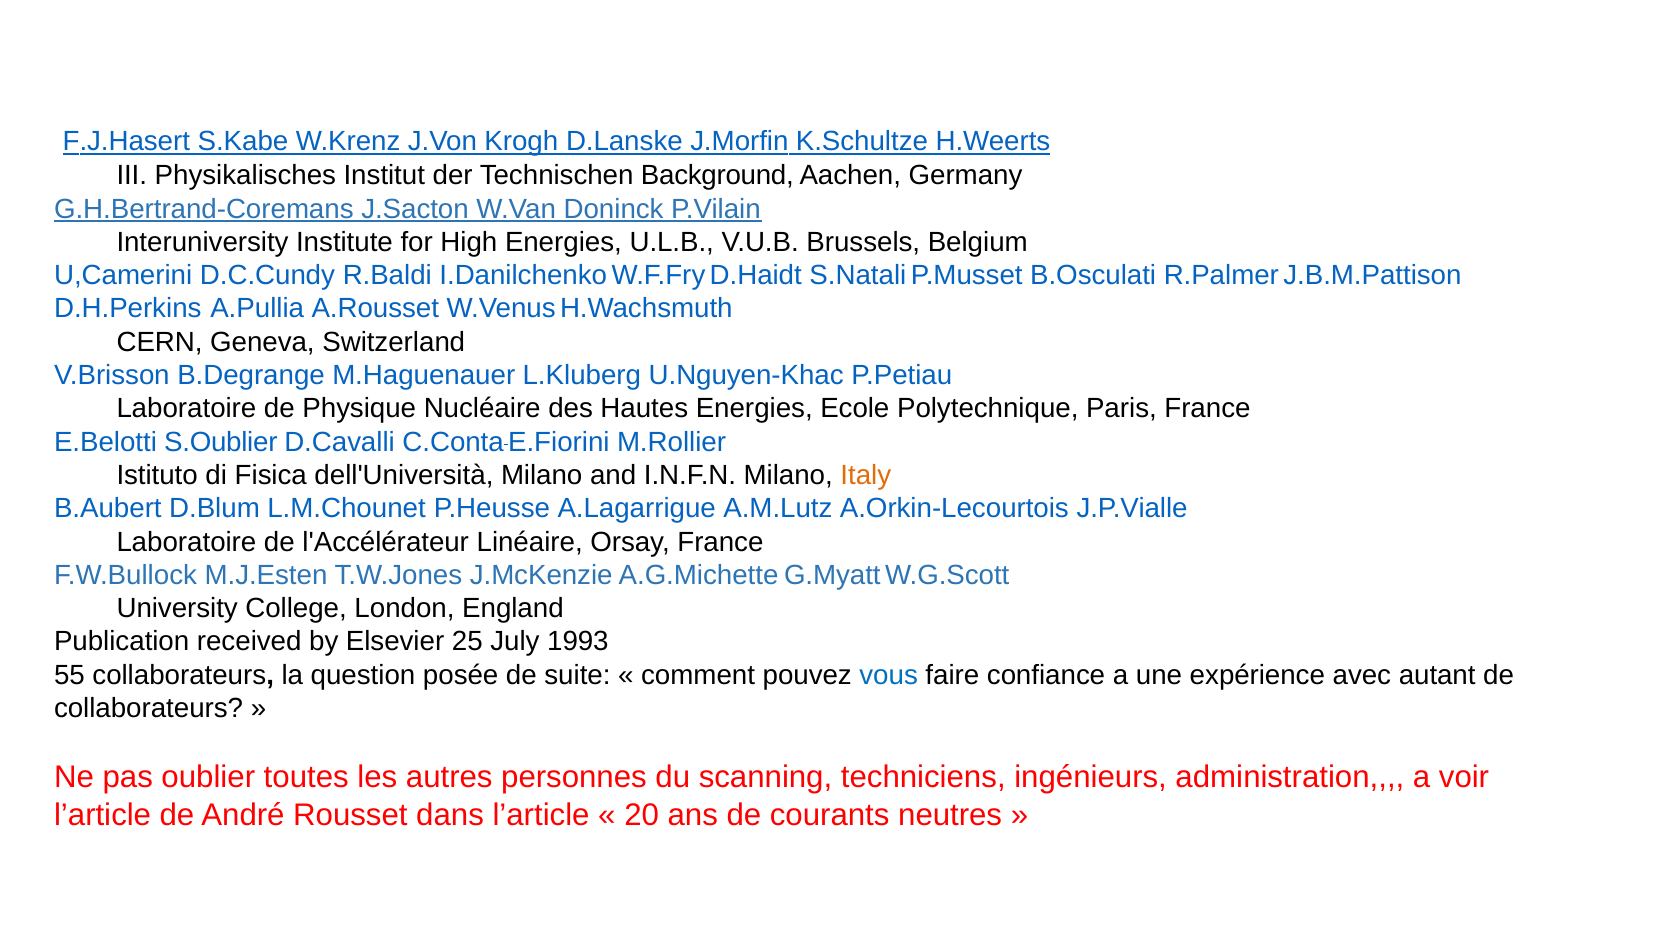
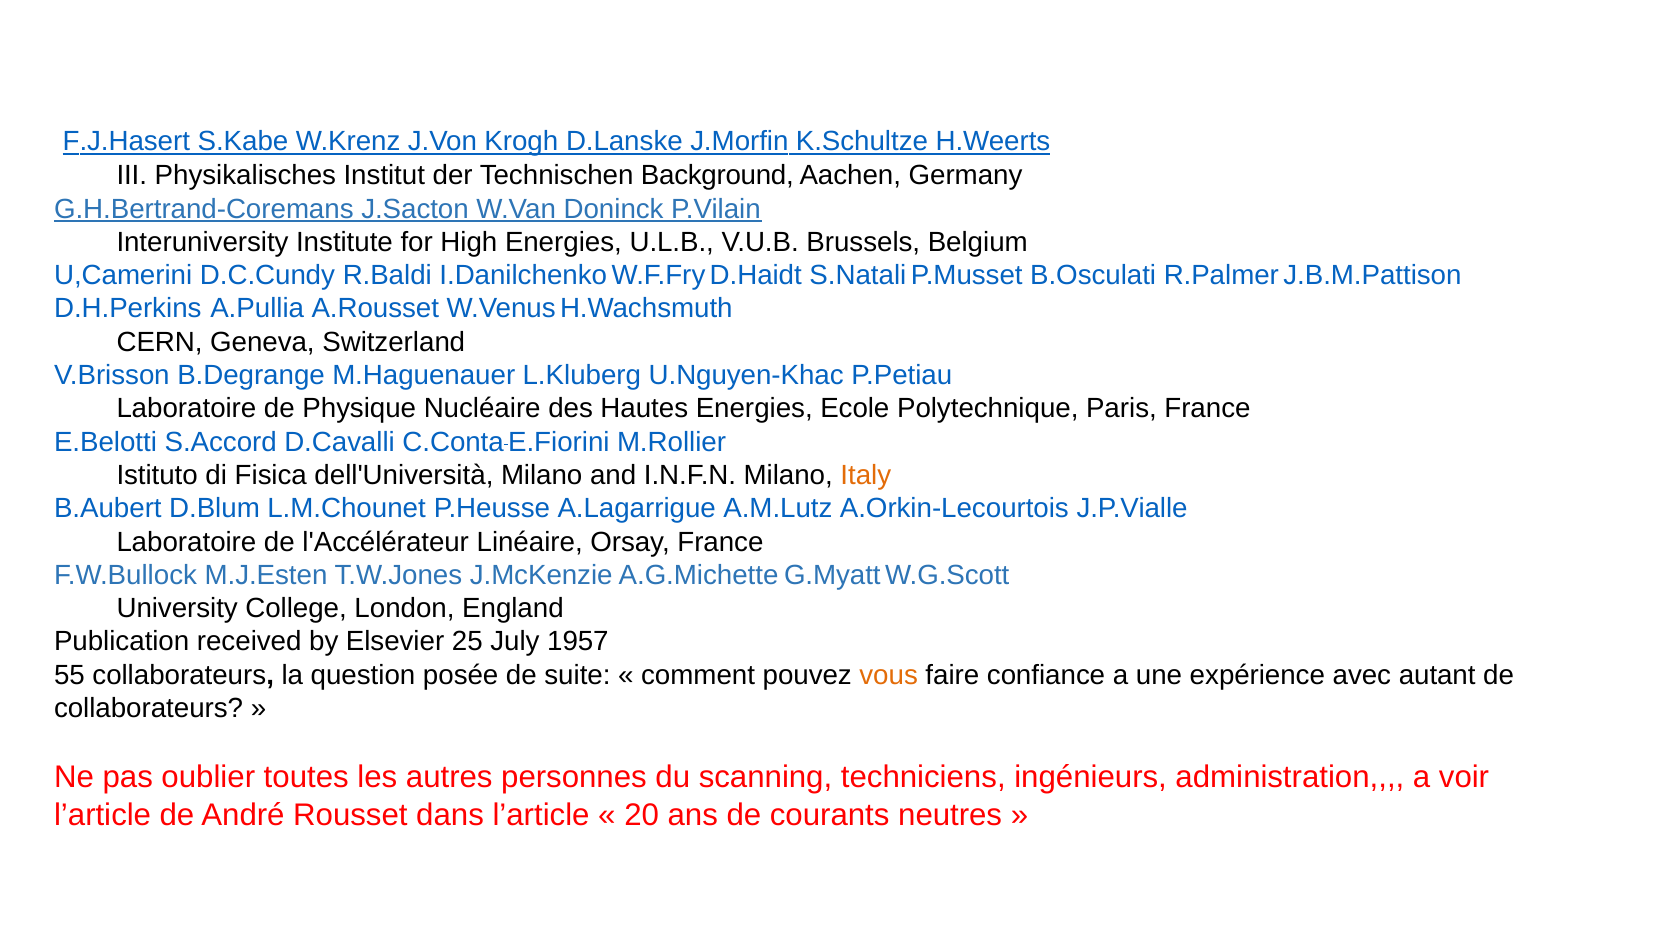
S.Oublier: S.Oublier -> S.Accord (221, 442)
1993: 1993 -> 1957 (578, 641)
vous colour: blue -> orange (889, 675)
